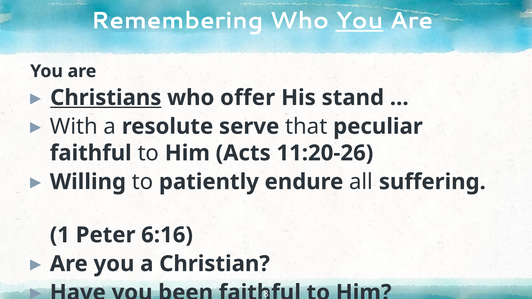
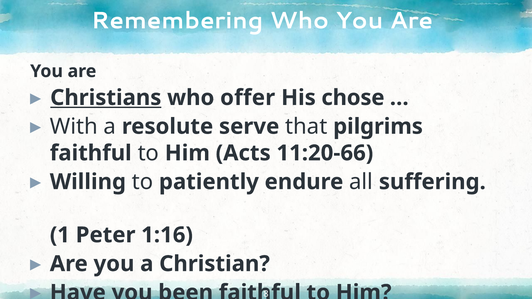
You underline: present -> none (359, 21)
stand: stand -> chose (353, 98)
peculiar: peculiar -> pilgrims (378, 127)
11:20-26: 11:20-26 -> 11:20-66 (325, 153)
6:16: 6:16 -> 1:16 (167, 235)
